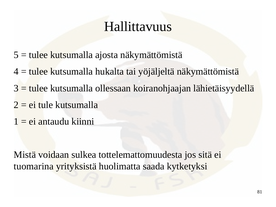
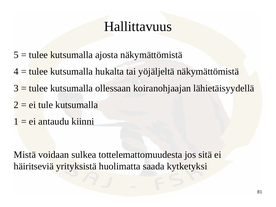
tuomarina: tuomarina -> häiritseviä (34, 166)
